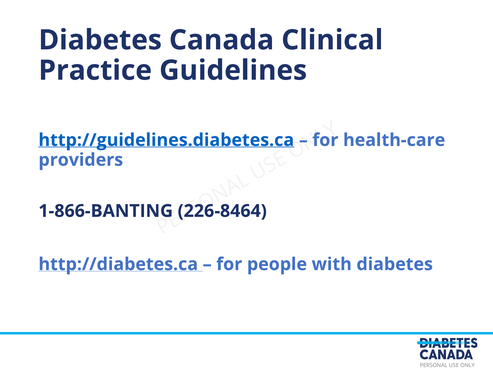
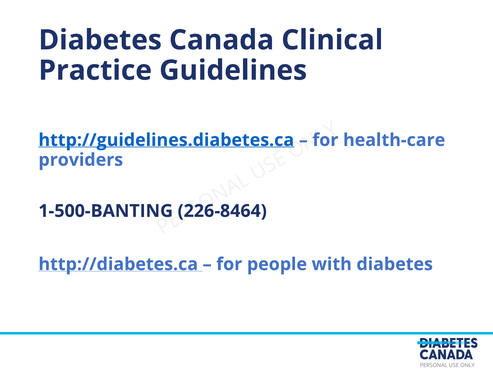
1-866-BANTING: 1-866-BANTING -> 1-500-BANTING (106, 211)
